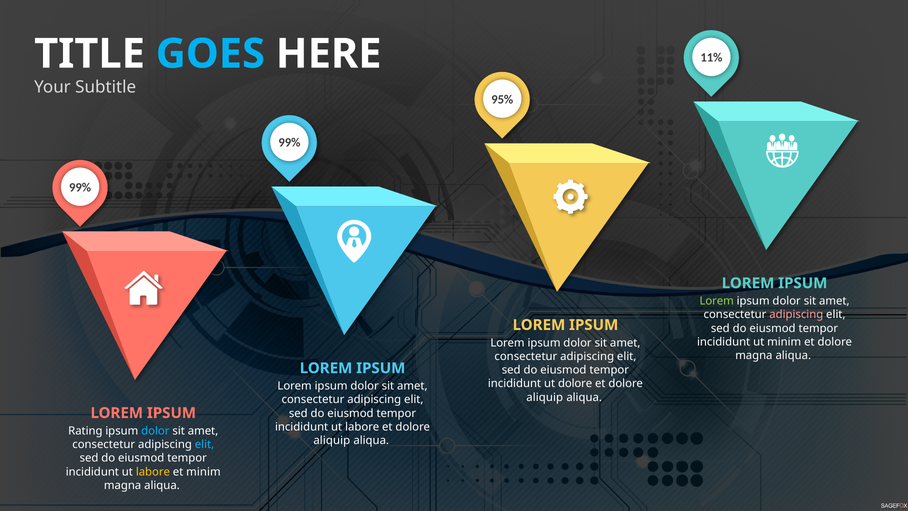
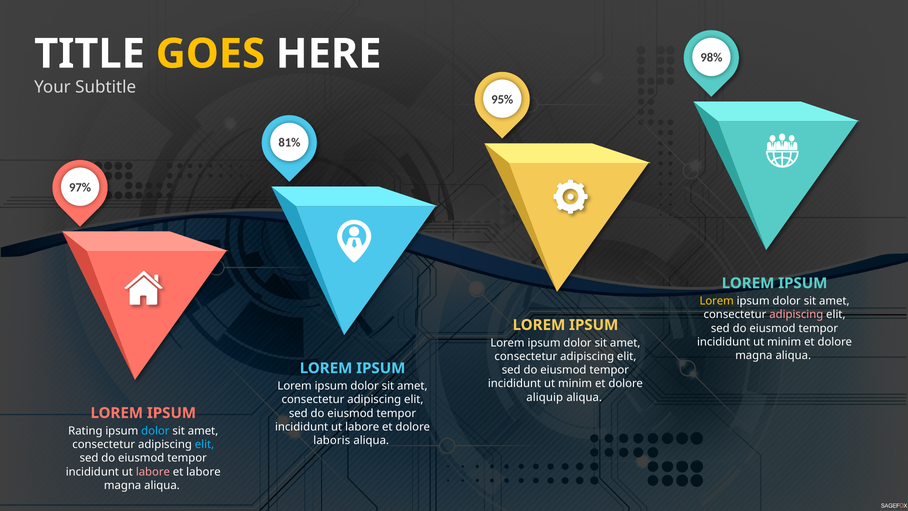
GOES colour: light blue -> yellow (210, 54)
11%: 11% -> 98% (711, 58)
99%: 99% -> 81% (289, 143)
99%: 99% -> 97% (80, 187)
Lorem colour: light green -> yellow (717, 301)
dolore: dolore -> minim (575, 384)
aliquip: aliquip -> laboris (332, 440)
labore colour: yellow -> pink (153, 472)
et minim: minim -> labore (203, 472)
